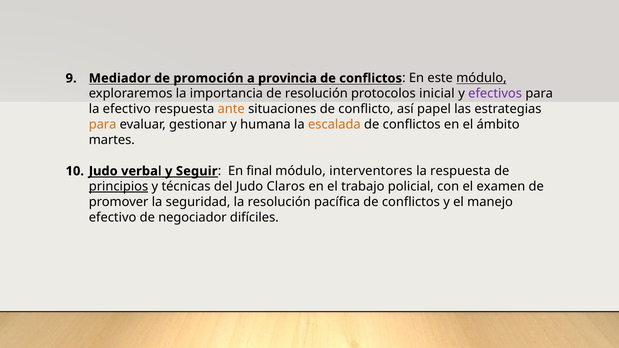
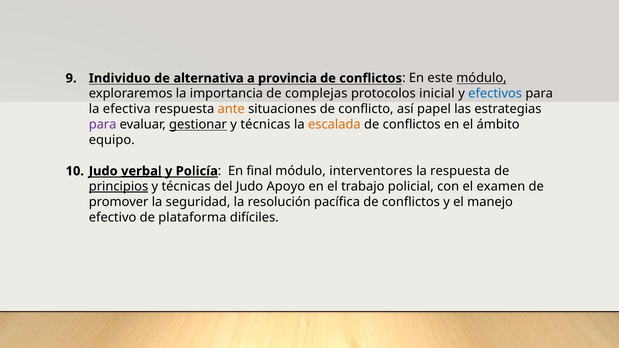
Mediador: Mediador -> Individuo (120, 78)
promoción: promoción -> alternativa (209, 78)
de resolución: resolución -> complejas (316, 94)
efectivos colour: purple -> blue (495, 94)
la efectivo: efectivo -> efectiva (127, 109)
para colour: orange -> purple (103, 125)
gestionar underline: none -> present (198, 125)
humana: humana -> técnicas (265, 125)
martes: martes -> equipo (112, 140)
verbal underline: none -> present (141, 171)
Seguir: Seguir -> Policía (197, 171)
Claros: Claros -> Apoyo (286, 187)
negociador: negociador -> plataforma (192, 218)
